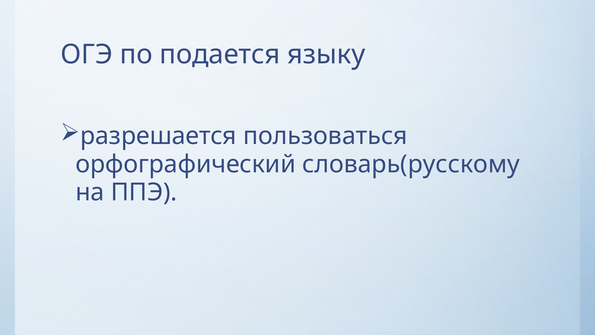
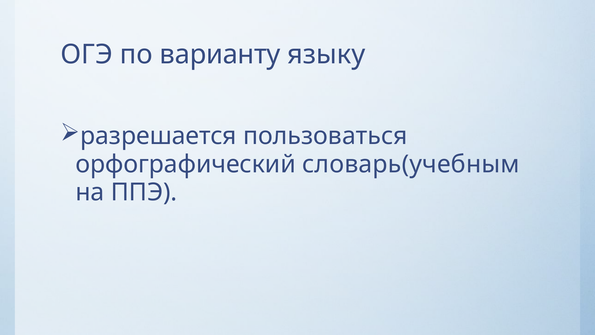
подается: подается -> варианту (220, 54)
словарь(русскому: словарь(русскому -> словарь(учебным (411, 164)
